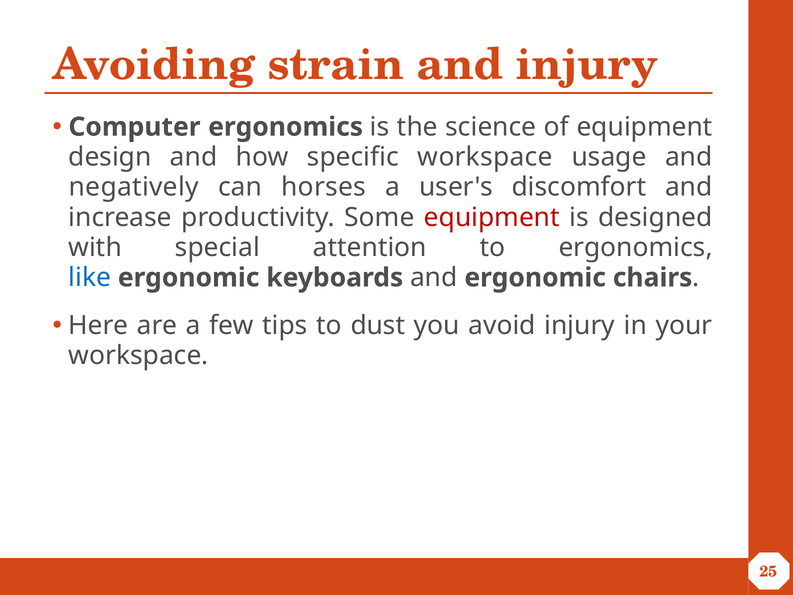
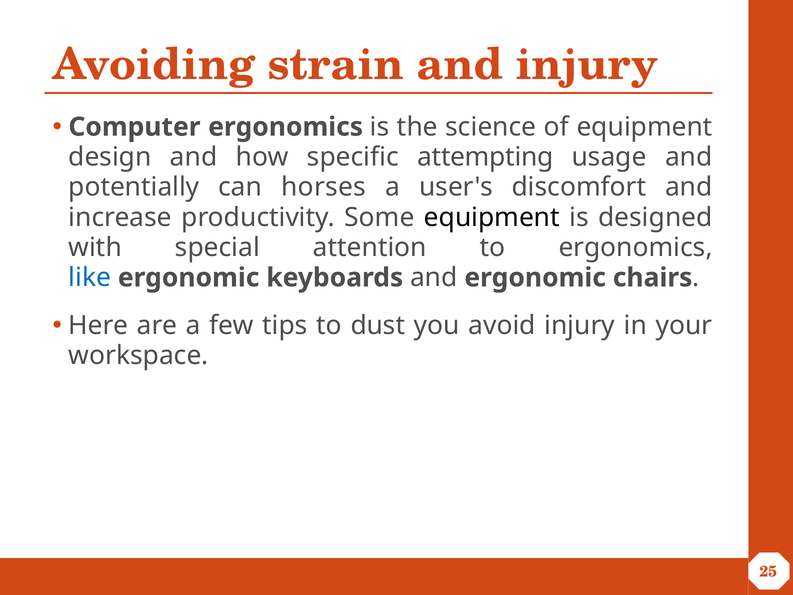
specific workspace: workspace -> attempting (485, 157)
negatively: negatively -> potentially (134, 187)
equipment colour: red -> black (492, 217)
